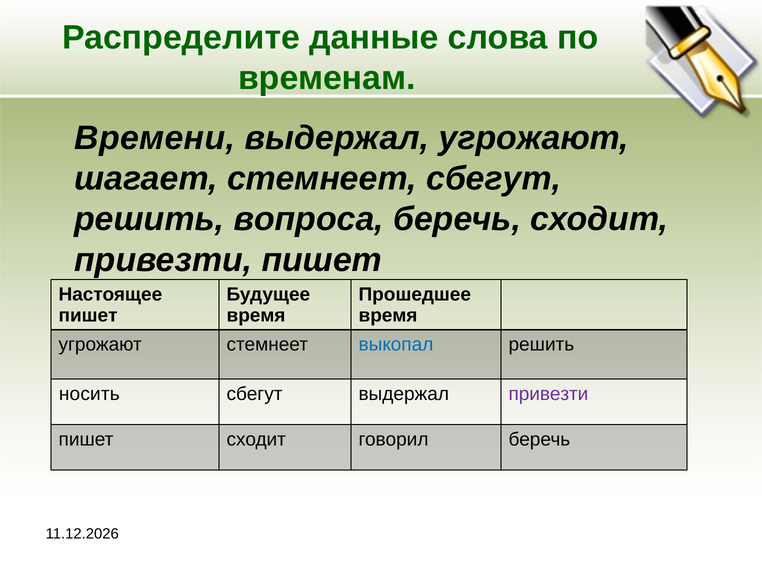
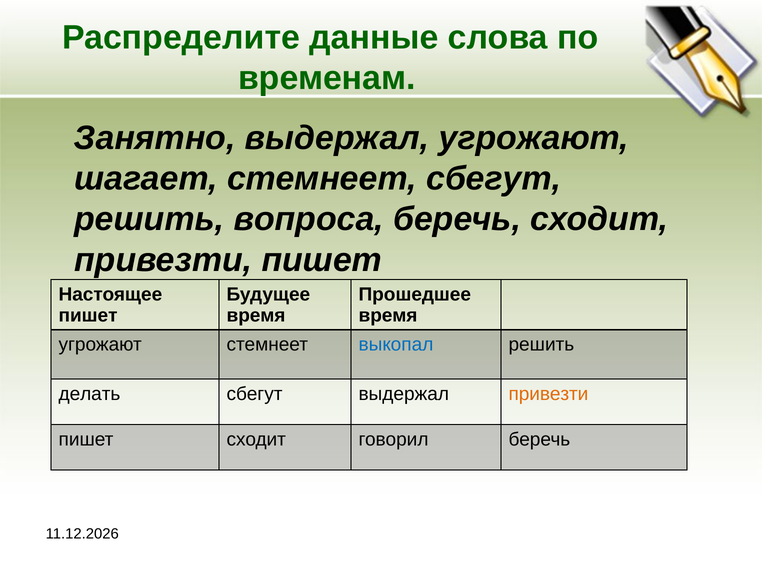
Времени: Времени -> Занятно (155, 138)
носить: носить -> делать (89, 394)
привезти colour: purple -> orange (548, 394)
